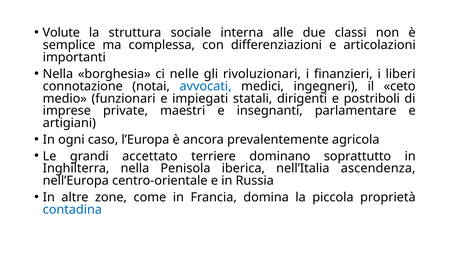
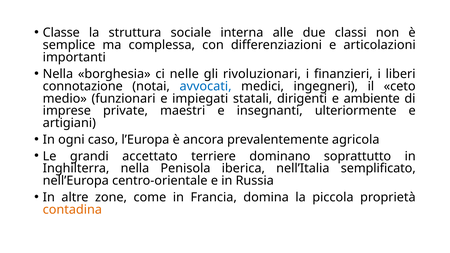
Volute: Volute -> Classe (61, 33)
postriboli: postriboli -> ambiente (372, 99)
parlamentare: parlamentare -> ulteriormente (356, 111)
ascendenza: ascendenza -> semplificato (378, 169)
contadina colour: blue -> orange (72, 210)
